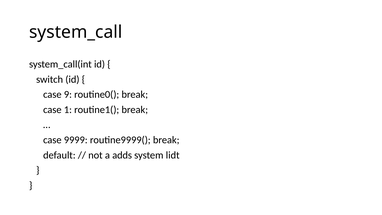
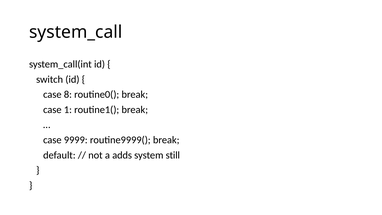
9: 9 -> 8 (68, 94)
lidt: lidt -> still (173, 155)
